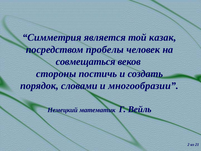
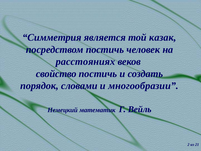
посредством пробелы: пробелы -> постичь (105, 49)
совмещаться: совмещаться -> расстояниях (85, 62)
стороны: стороны -> свойство (56, 74)
